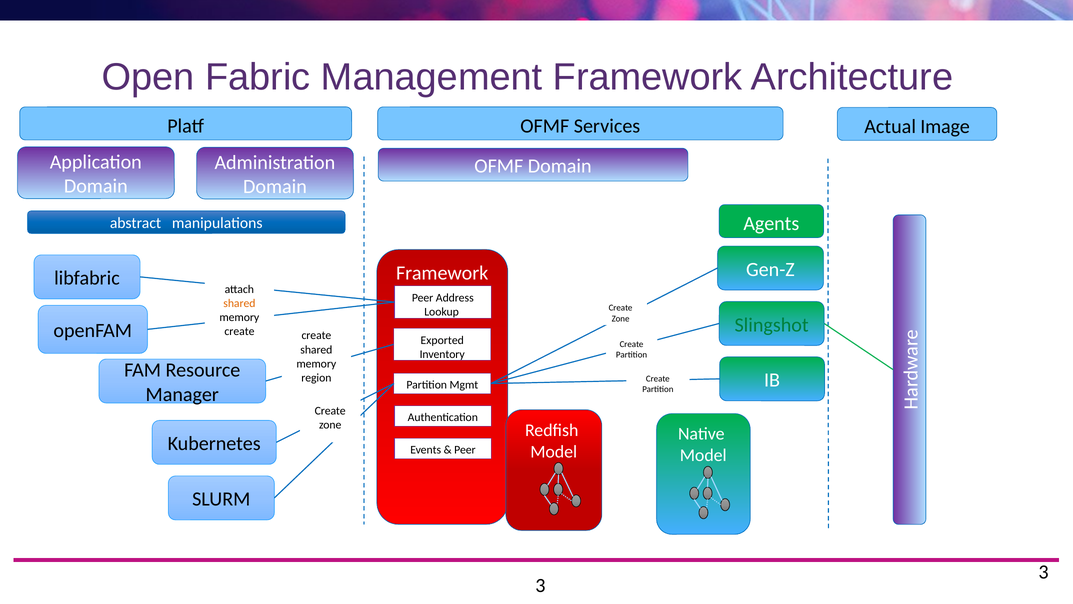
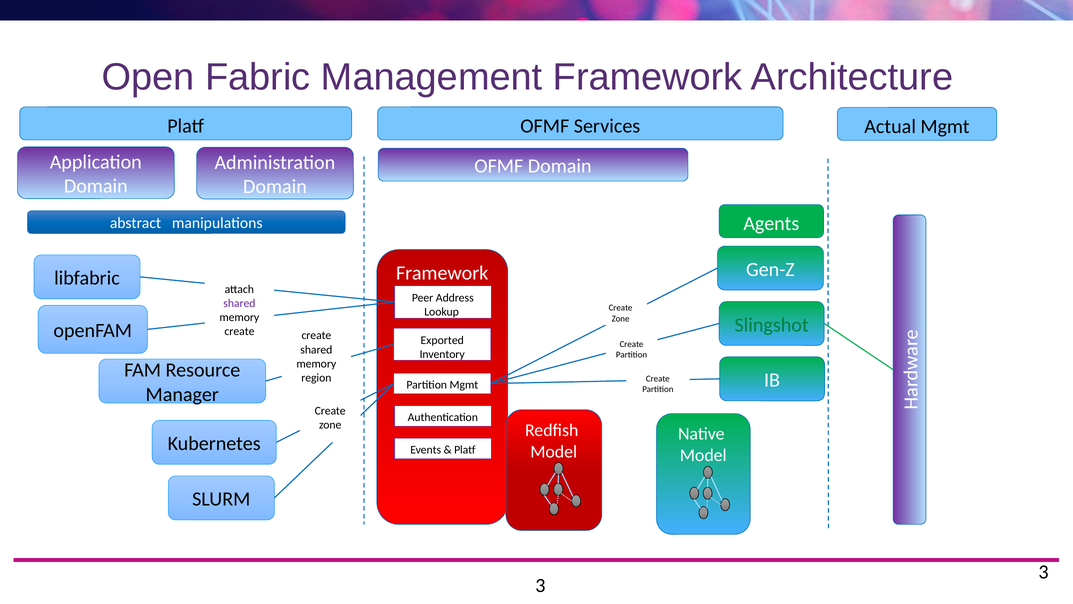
Actual Image: Image -> Mgmt (945, 126)
shared colour: orange -> purple (239, 303)
Peer: Peer -> Platf (465, 450)
